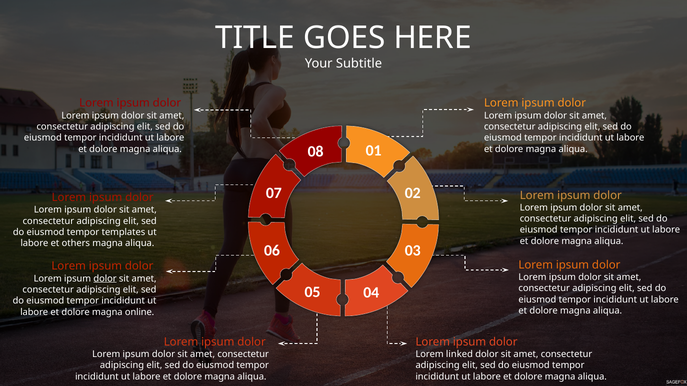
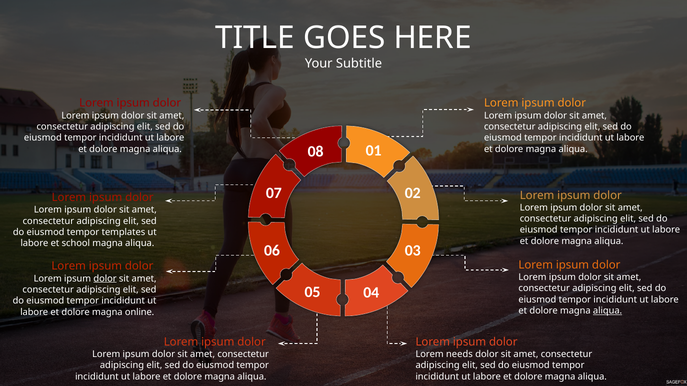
others: others -> school (76, 244)
aliqua underline: none -> present (608, 311)
linked: linked -> needs (459, 355)
